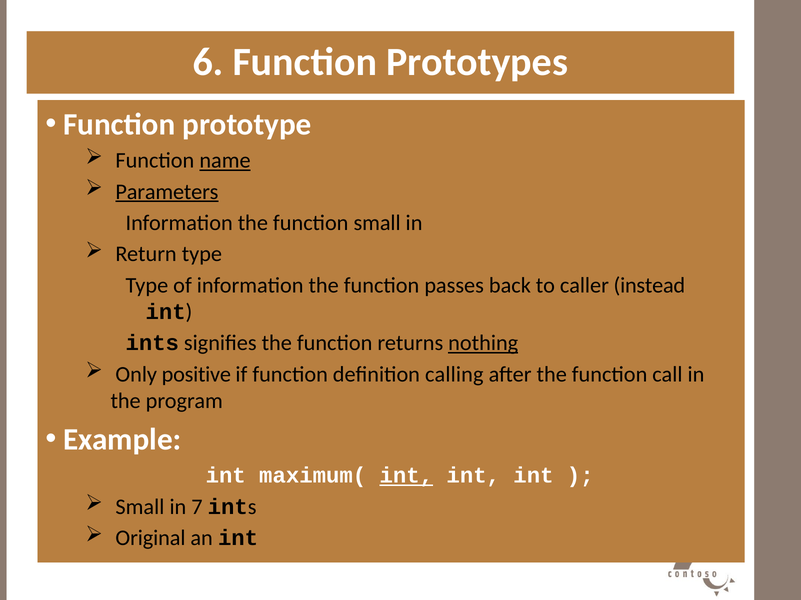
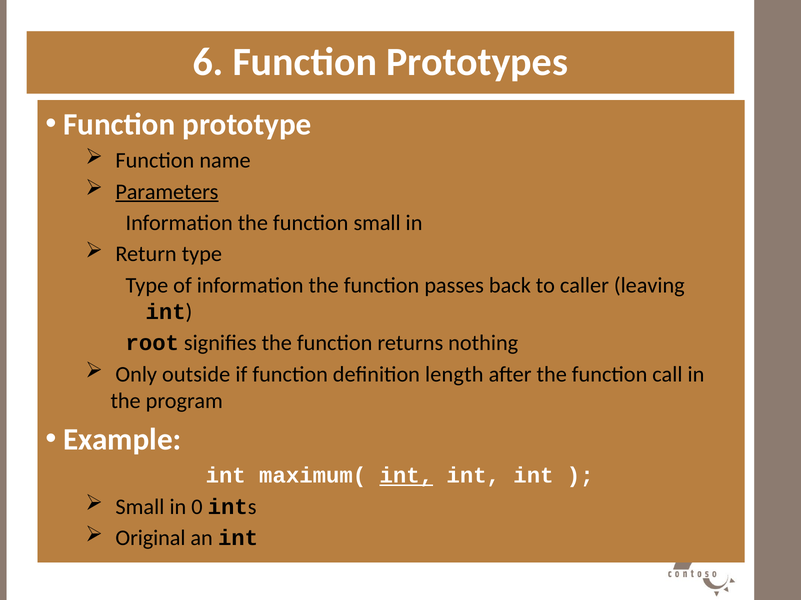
name underline: present -> none (225, 161)
instead: instead -> leaving (649, 286)
ints: ints -> root (152, 343)
nothing underline: present -> none (483, 343)
positive: positive -> outside (196, 375)
calling: calling -> length (454, 375)
7: 7 -> 0 (197, 507)
